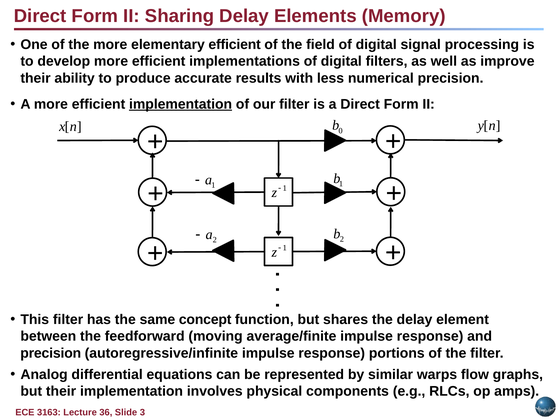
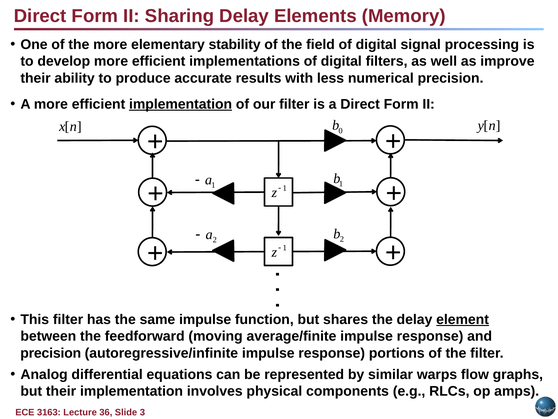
elementary efficient: efficient -> stability (235, 45)
same concept: concept -> impulse (205, 319)
element underline: none -> present (463, 319)
